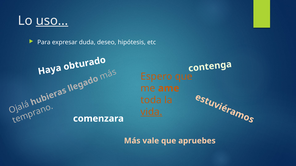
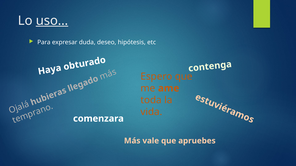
vida underline: present -> none (151, 112)
